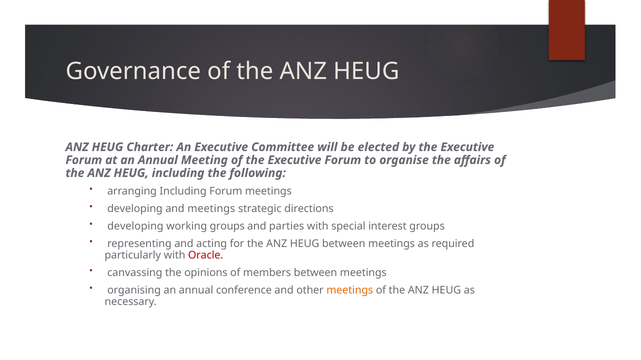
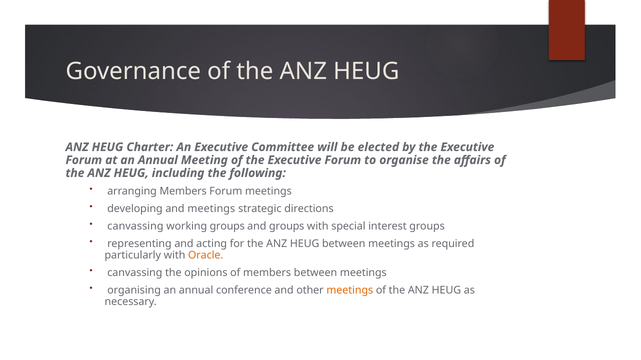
arranging Including: Including -> Members (183, 191)
developing: developing -> canvassing (135, 226)
and parties: parties -> groups (287, 226)
Oracle colour: red -> orange (206, 255)
